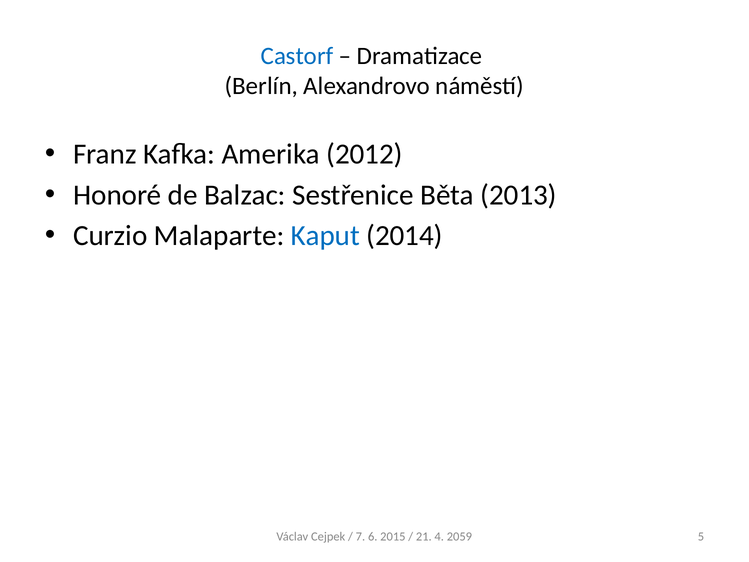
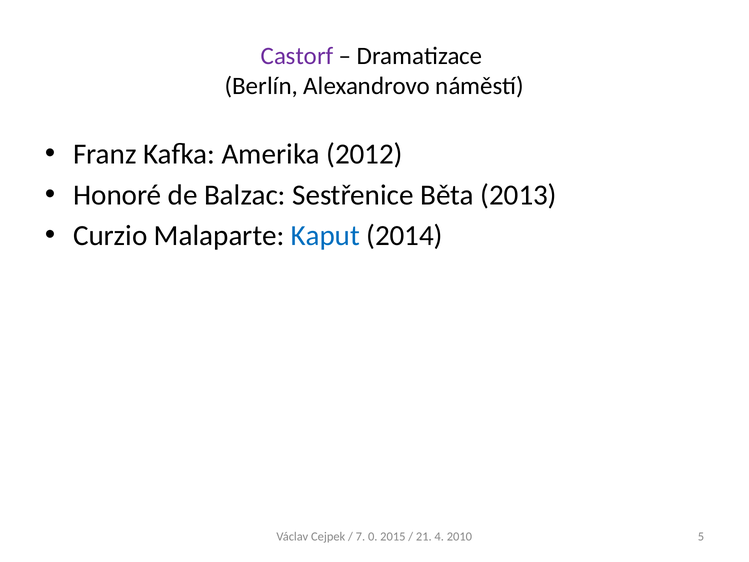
Castorf colour: blue -> purple (297, 56)
6: 6 -> 0 (373, 536)
2059: 2059 -> 2010 (459, 536)
